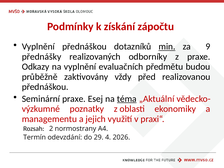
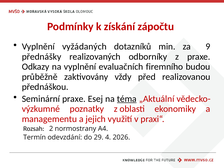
Vyplnění přednáškou: přednáškou -> vyžádaných (84, 47)
min underline: present -> none (167, 47)
předmětu: předmětu -> firemního (164, 67)
